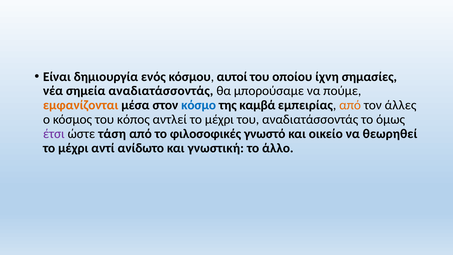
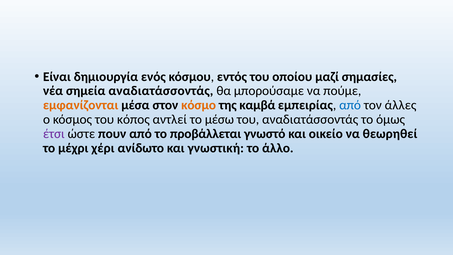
αυτοί: αυτοί -> εντός (232, 77)
ίχνη: ίχνη -> μαζί (327, 77)
κόσμο colour: blue -> orange (199, 105)
από colour: orange -> blue (350, 105)
αντλεί το μέχρι: μέχρι -> μέσω (219, 119)
τάση: τάση -> πουν (112, 134)
φιλοσοφικές: φιλοσοφικές -> προβάλλεται (206, 134)
αντί: αντί -> χέρι (103, 148)
